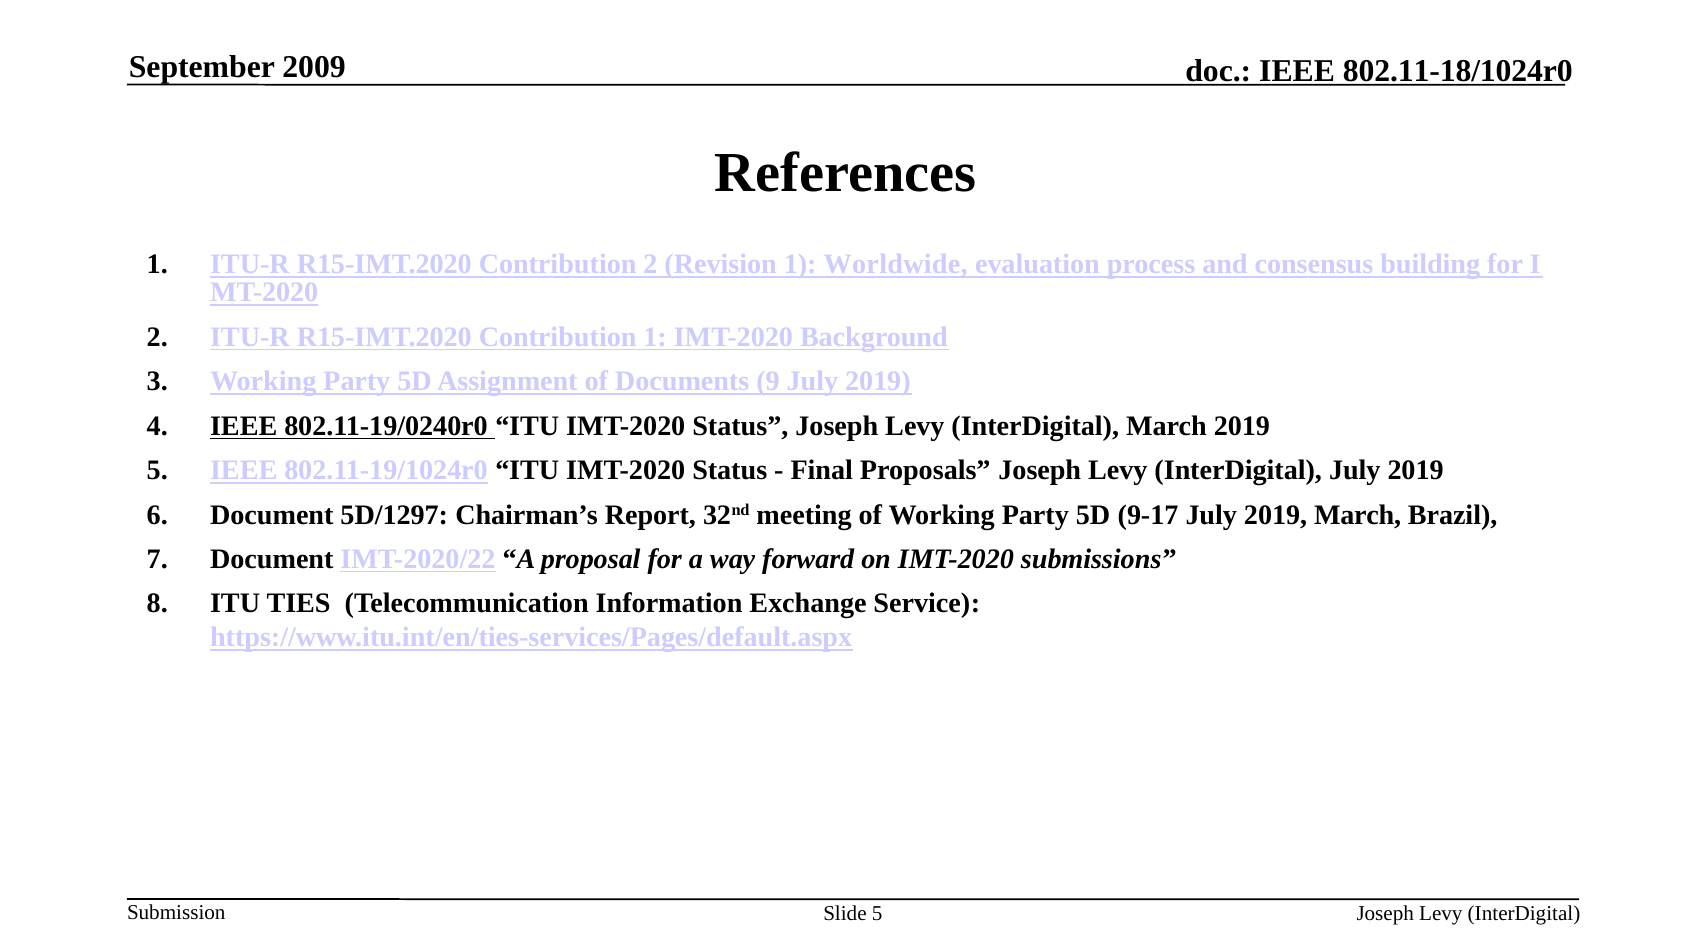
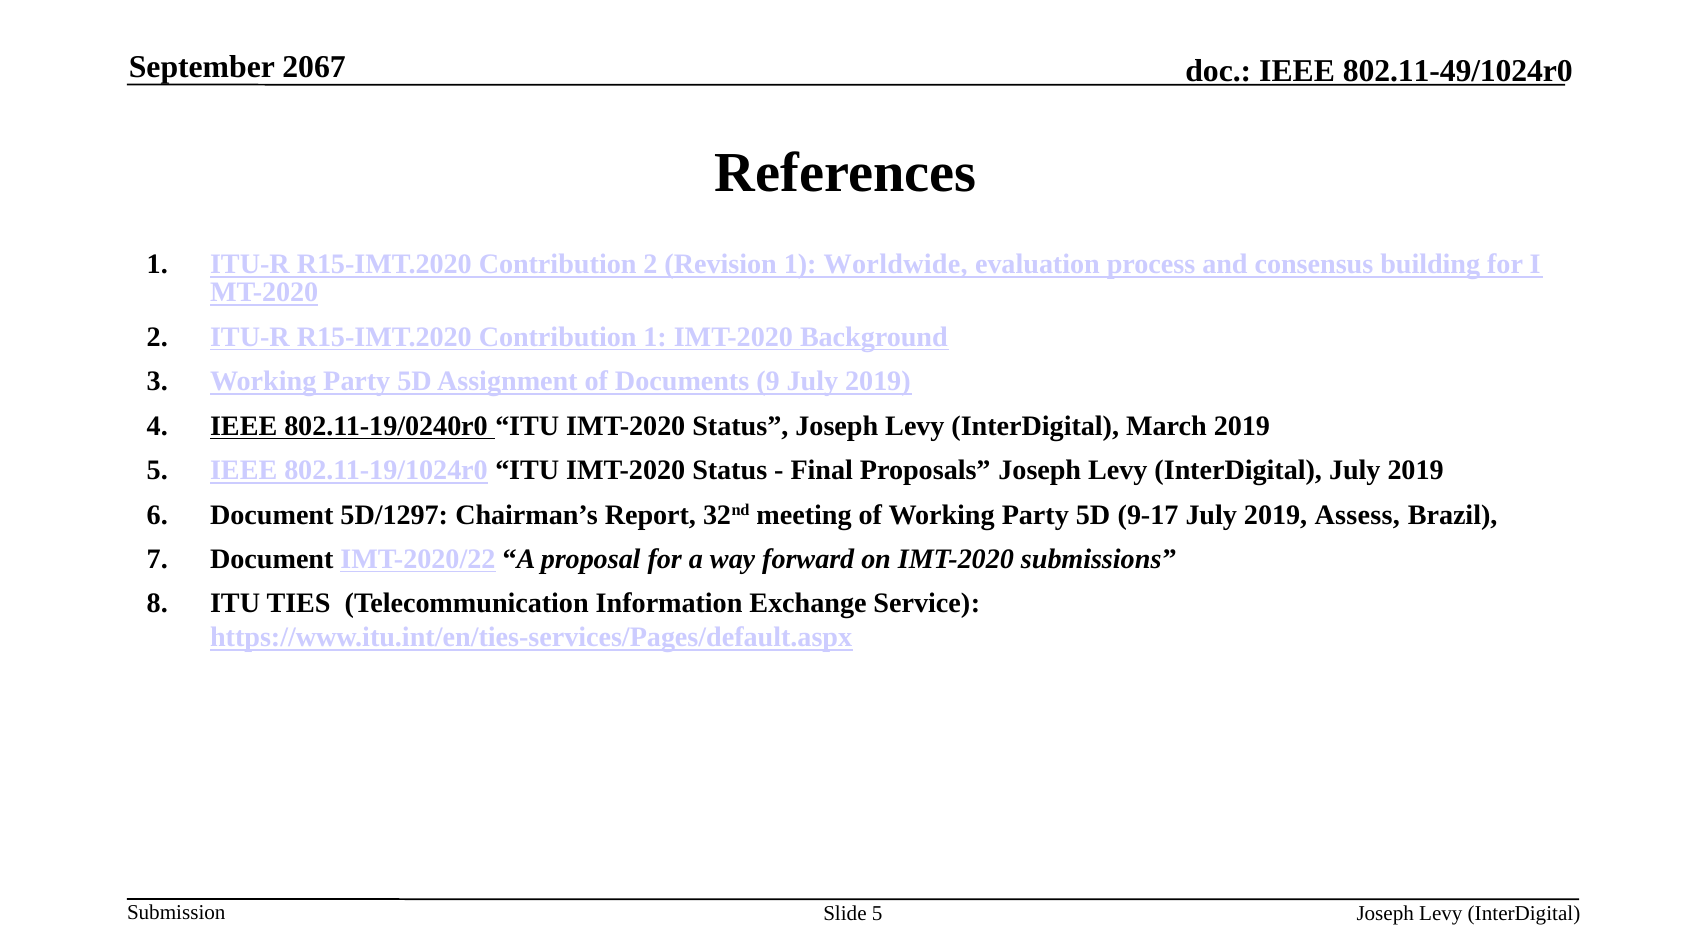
2009: 2009 -> 2067 (314, 67)
802.11-18/1024r0: 802.11-18/1024r0 -> 802.11-49/1024r0 (1458, 71)
2019 March: March -> Assess (1357, 515)
